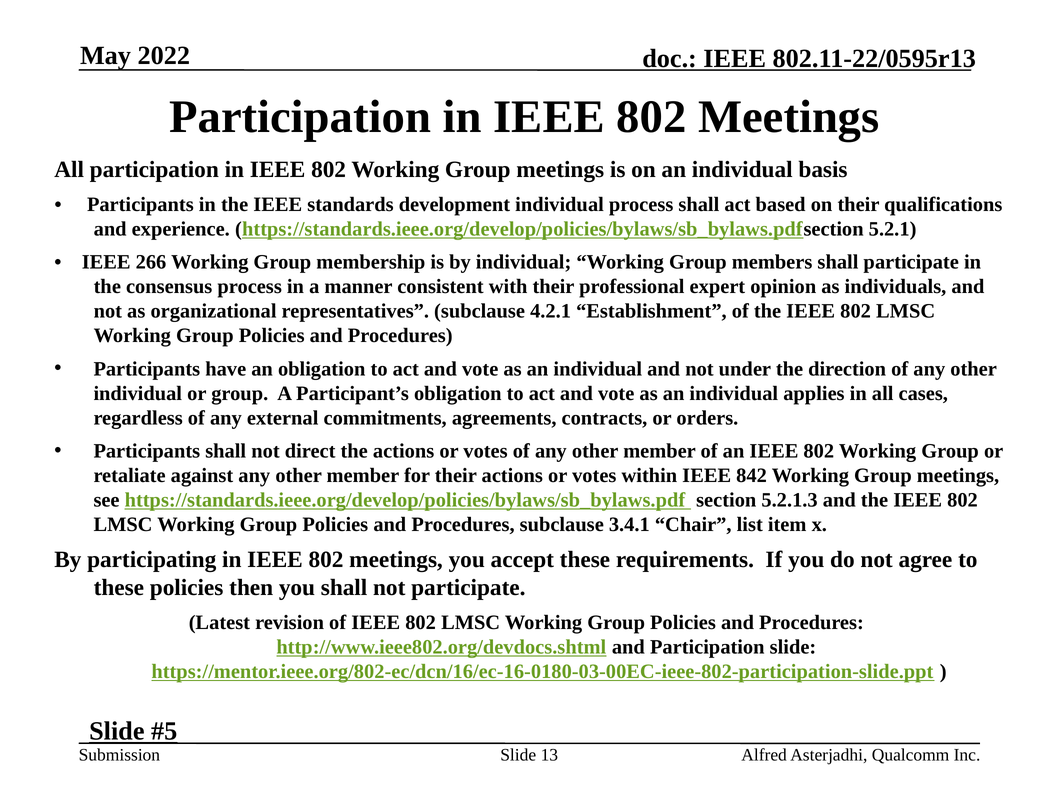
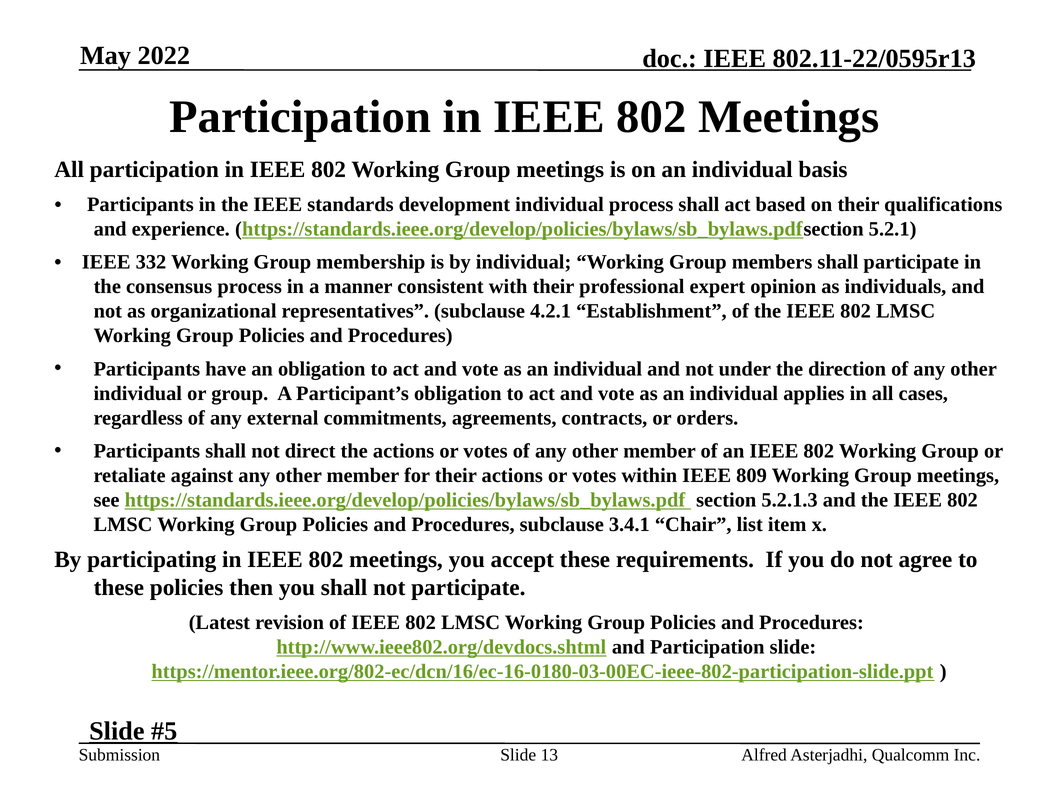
266: 266 -> 332 (151, 262)
842: 842 -> 809 (752, 476)
